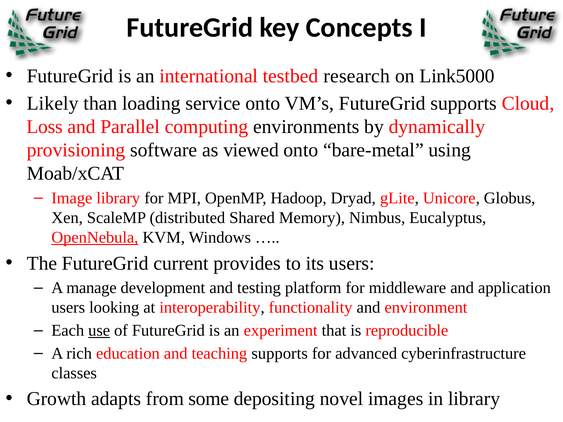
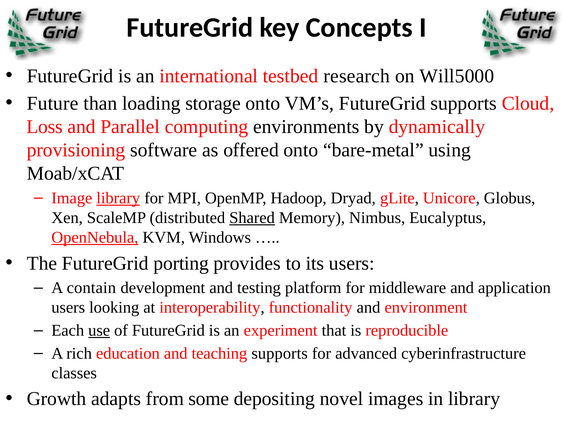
Link5000: Link5000 -> Will5000 (457, 76)
Likely: Likely -> Future (53, 103)
service: service -> storage (213, 103)
viewed: viewed -> offered (251, 150)
library underline: none -> present (118, 198)
Shared underline: none -> present (252, 218)
current: current -> porting (181, 263)
manage: manage -> contain (91, 288)
